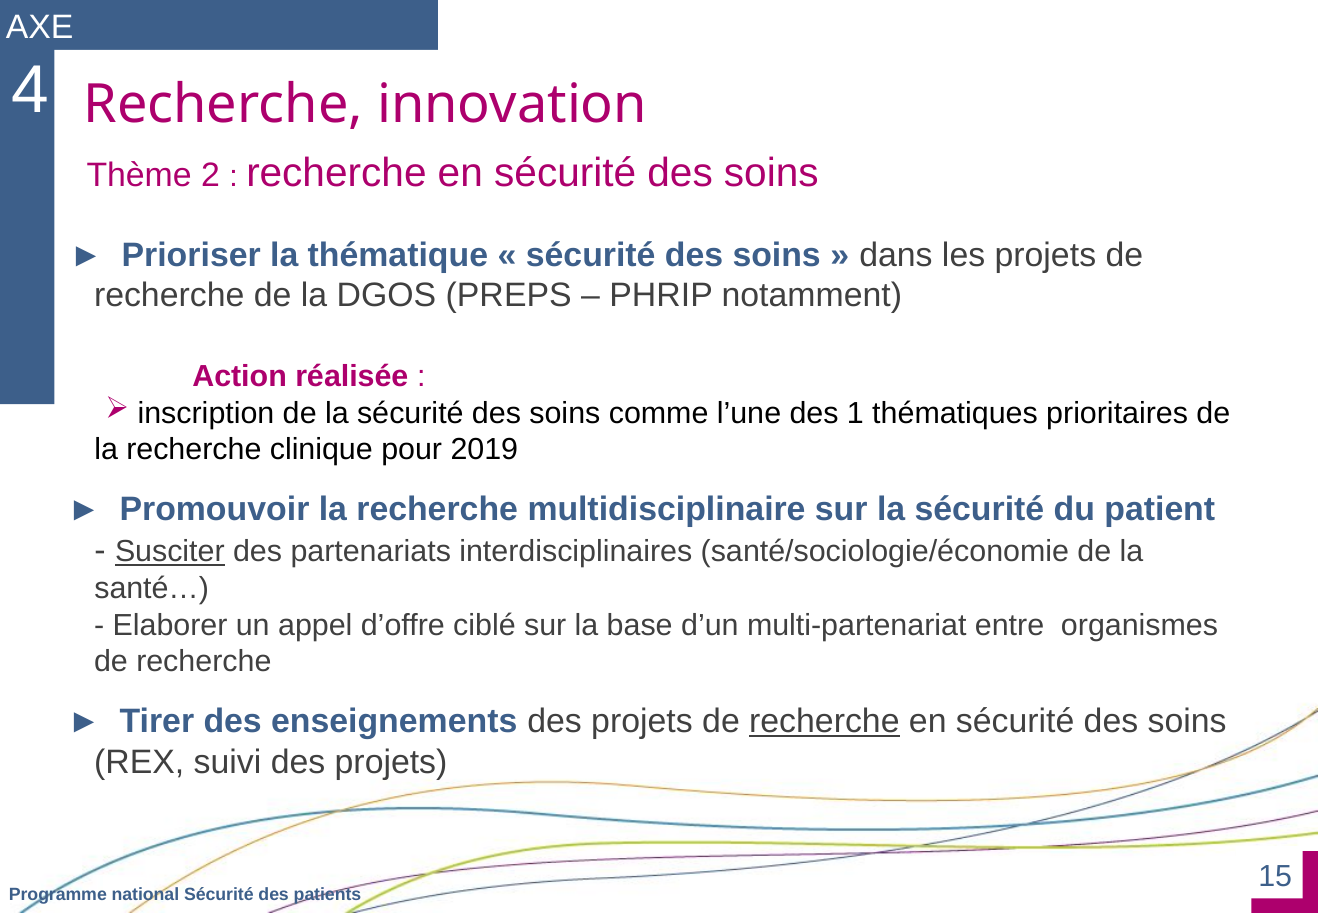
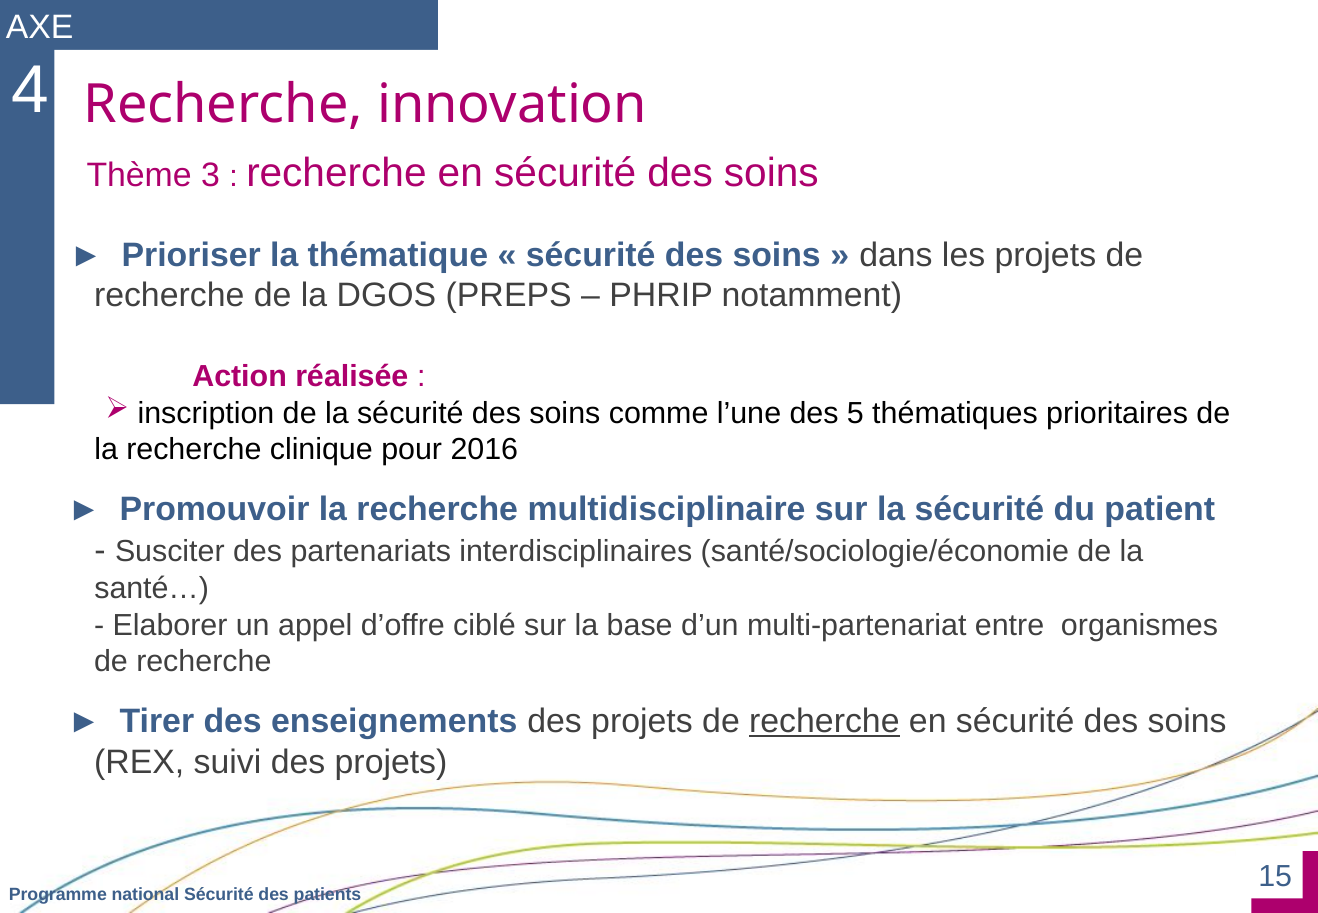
2: 2 -> 3 (211, 175)
1: 1 -> 5 (855, 413)
2019: 2019 -> 2016 (484, 449)
Susciter underline: present -> none (170, 551)
